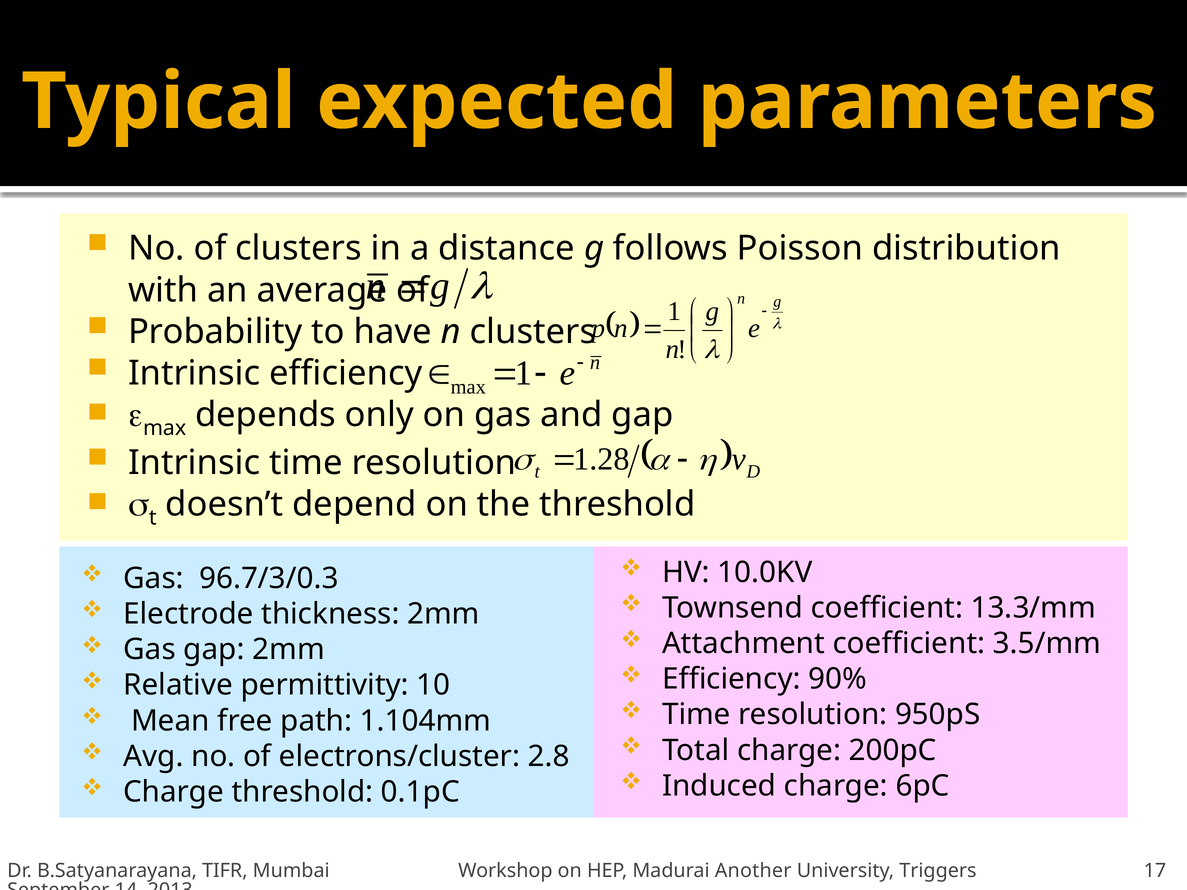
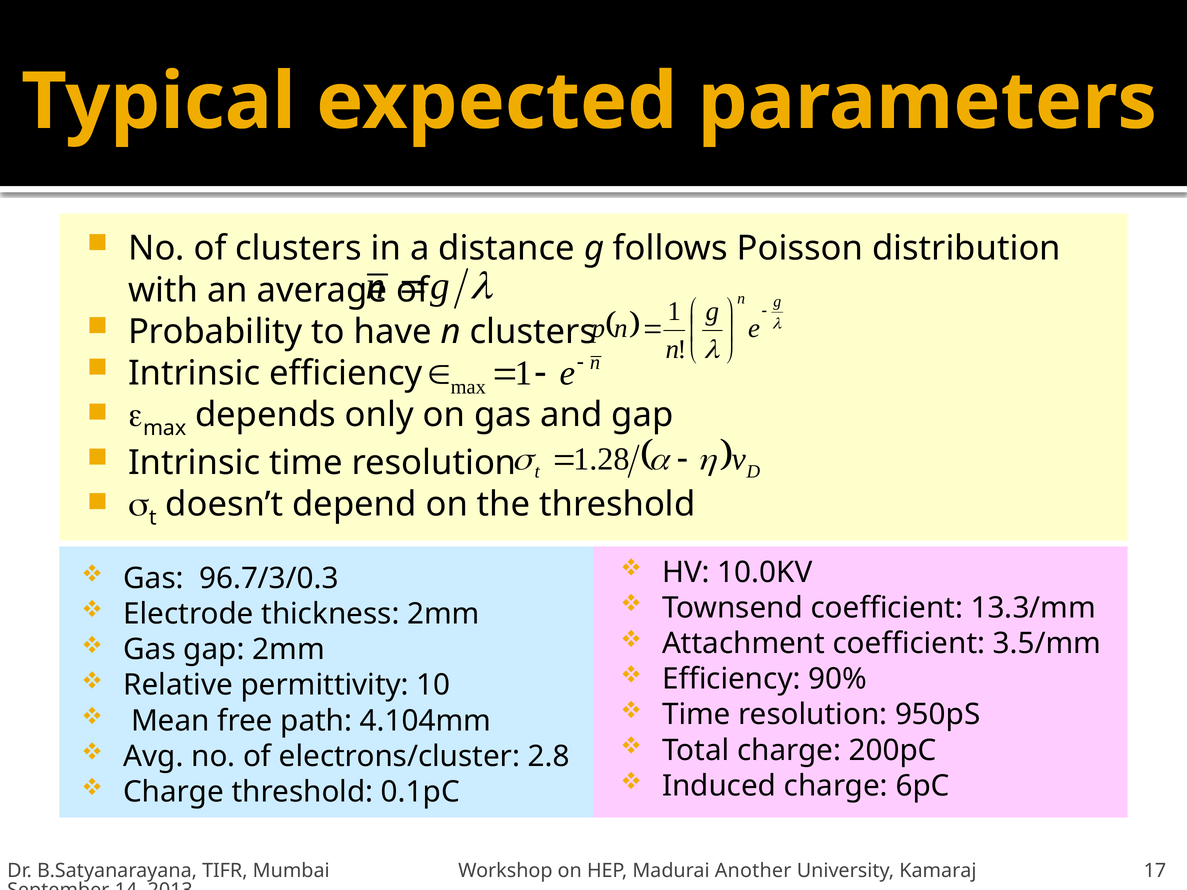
1.104mm: 1.104mm -> 4.104mm (425, 721)
Triggers: Triggers -> Kamaraj (938, 871)
